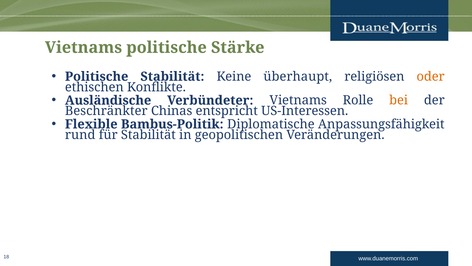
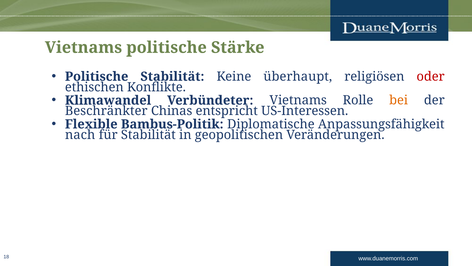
oder colour: orange -> red (431, 76)
Ausländische: Ausländische -> Klimawandel (108, 100)
rund: rund -> nach (80, 135)
